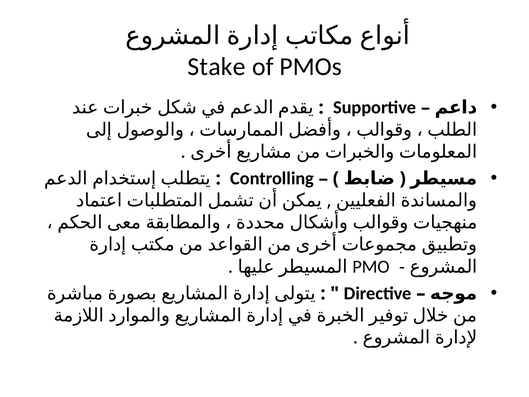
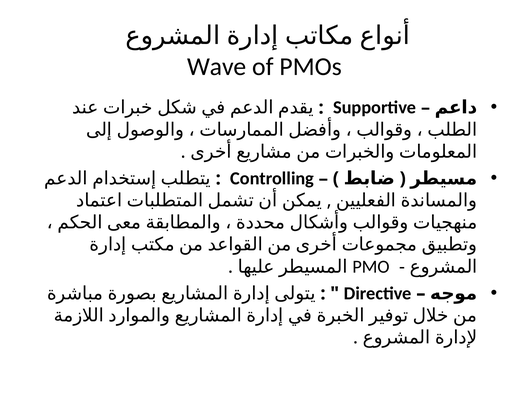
Stake: Stake -> Wave (217, 67)
